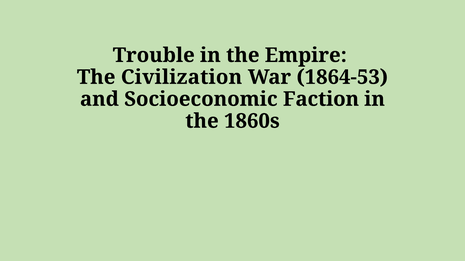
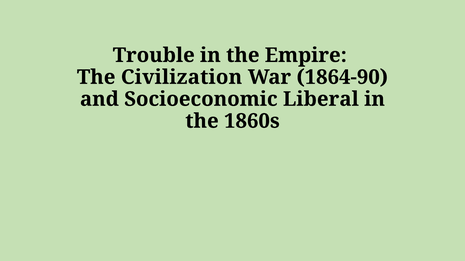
1864-53: 1864-53 -> 1864-90 (342, 77)
Faction: Faction -> Liberal (321, 99)
